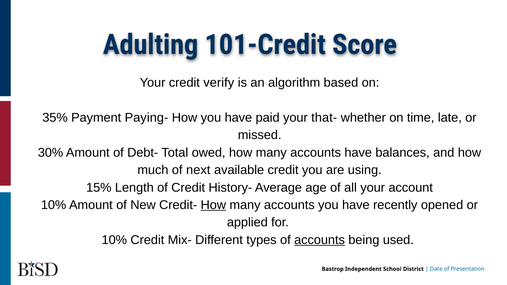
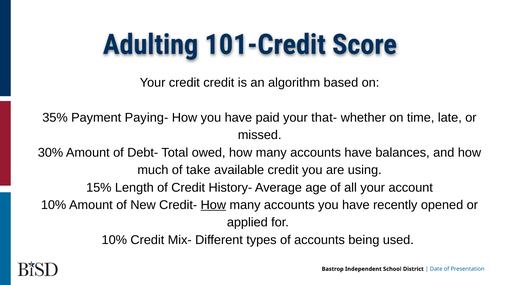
credit verify: verify -> credit (219, 83)
next: next -> take (198, 170)
accounts underline: present -> none (320, 240)
